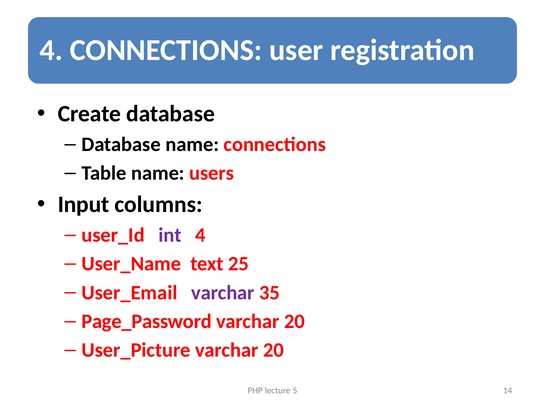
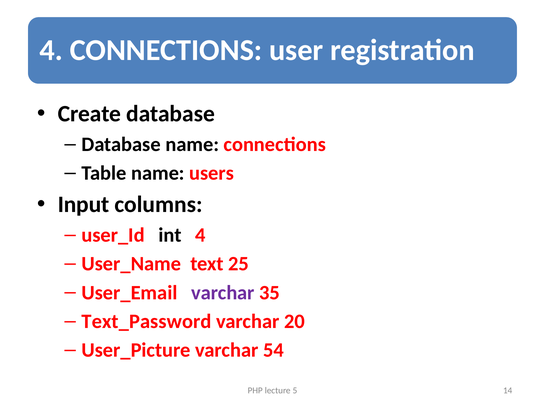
int colour: purple -> black (170, 235)
Page_Password: Page_Password -> Text_Password (146, 321)
User_Picture varchar 20: 20 -> 54 (273, 350)
